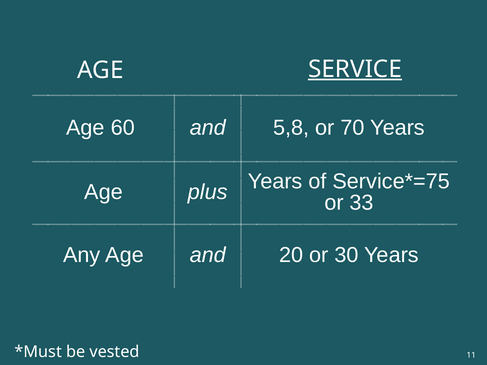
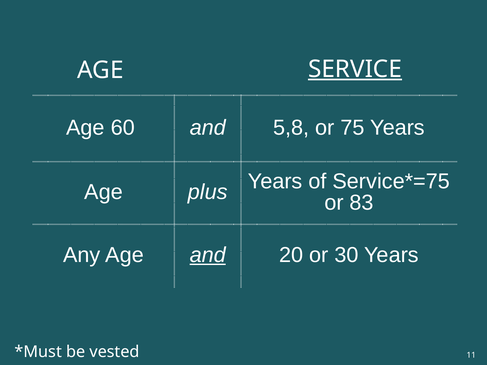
70: 70 -> 75 (353, 128)
33: 33 -> 83 (362, 203)
and underline: none -> present (208, 255)
